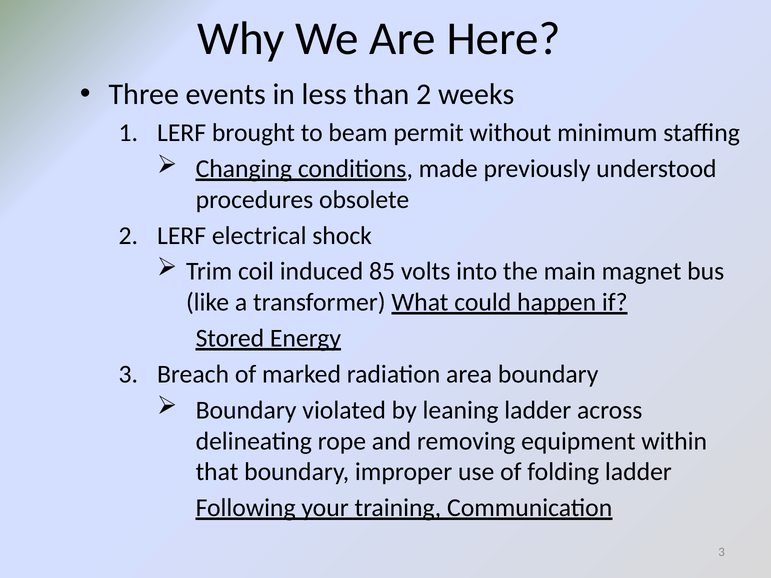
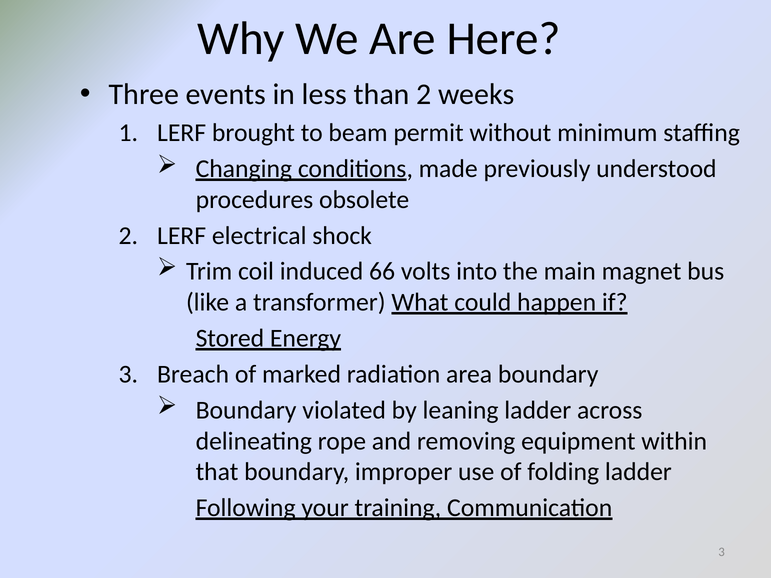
85: 85 -> 66 (382, 272)
